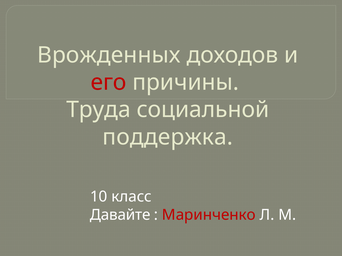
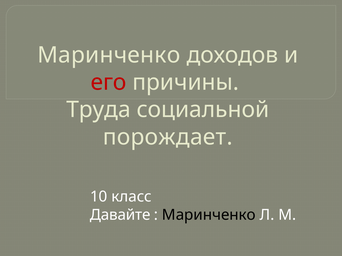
Врожденных: Врожденных -> Маринченко (109, 55)
поддержка: поддержка -> порождает (168, 137)
Маринченко colour: red -> black (209, 215)
